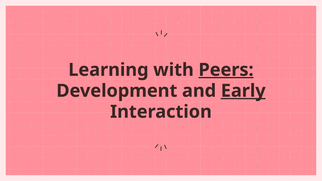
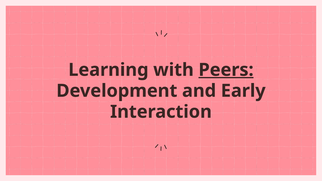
Early underline: present -> none (243, 91)
